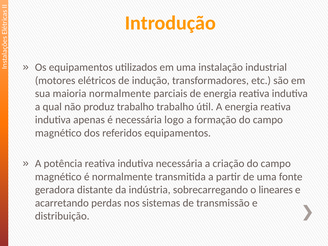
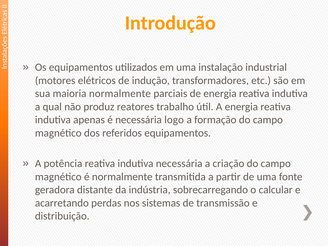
produz trabalho: trabalho -> reatores (135, 107)
lineares: lineares -> calcular (276, 190)
